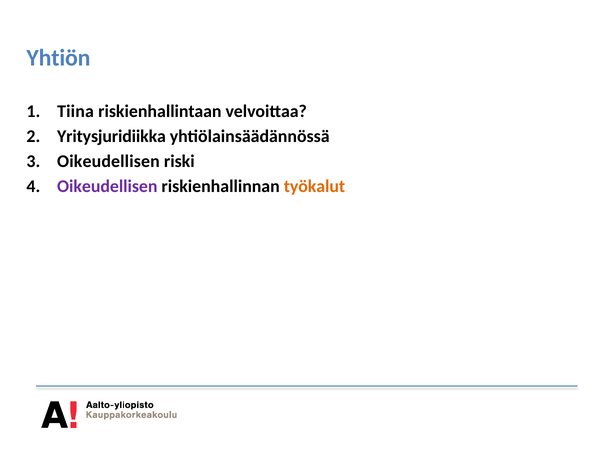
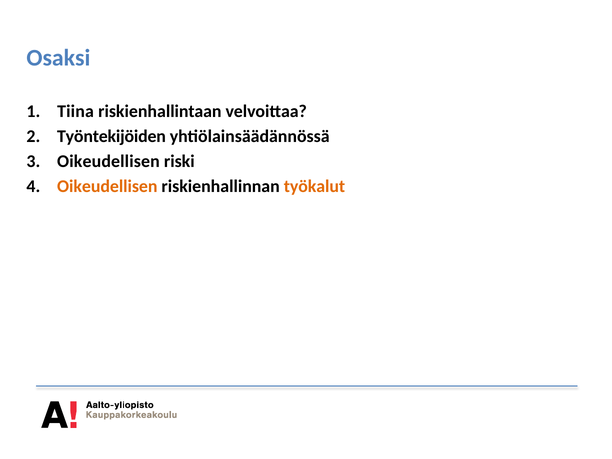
Yhtiön: Yhtiön -> Osaksi (58, 58)
Yritysjuridiikka: Yritysjuridiikka -> Työntekijöiden (111, 136)
Oikeudellisen colour: purple -> orange (107, 186)
